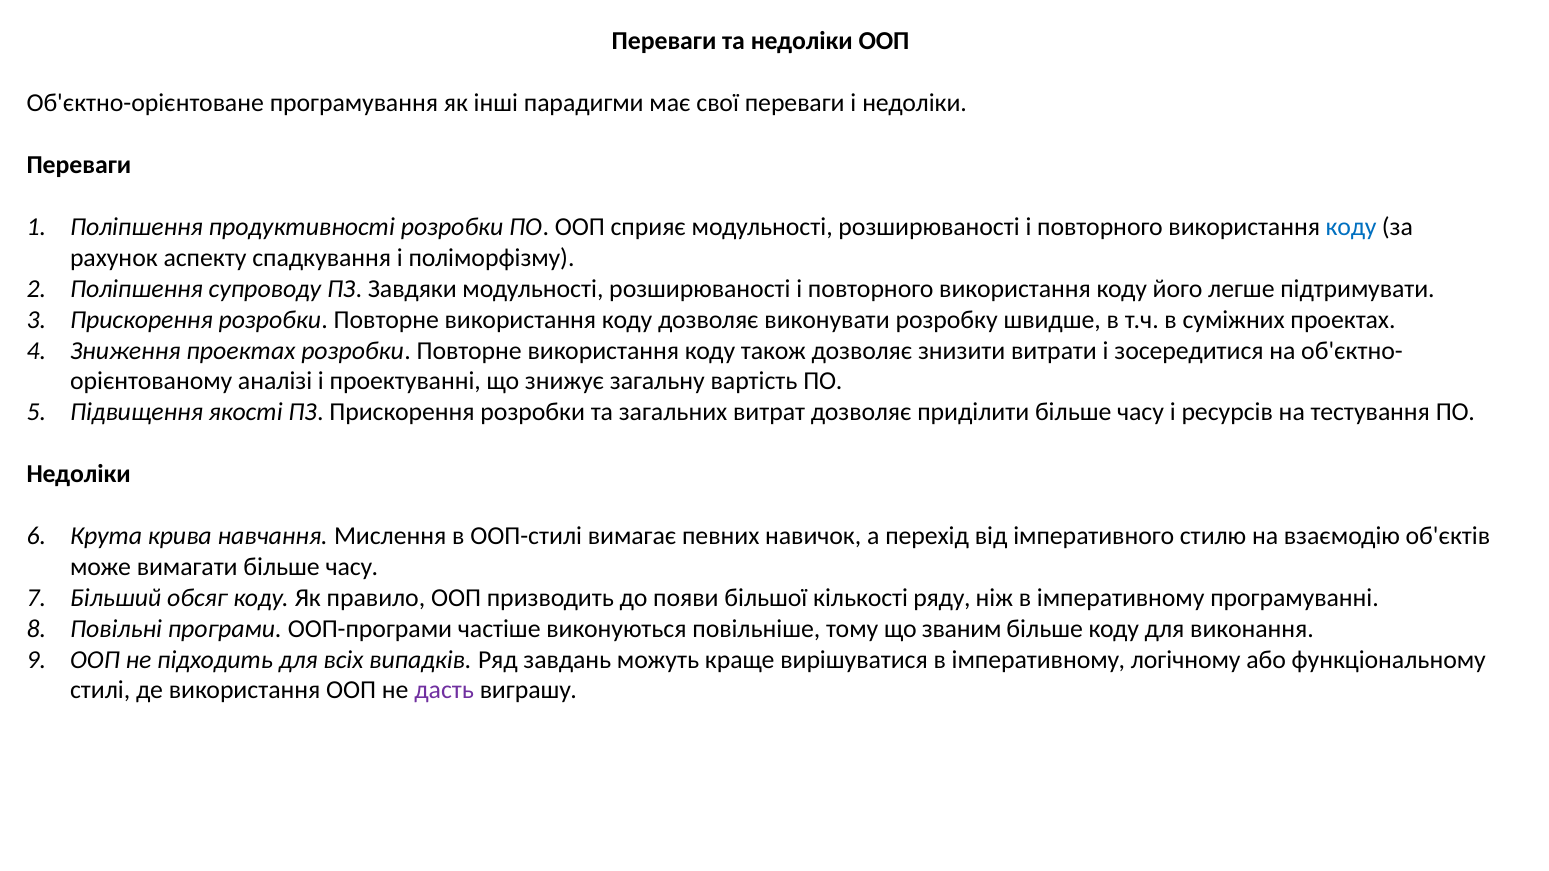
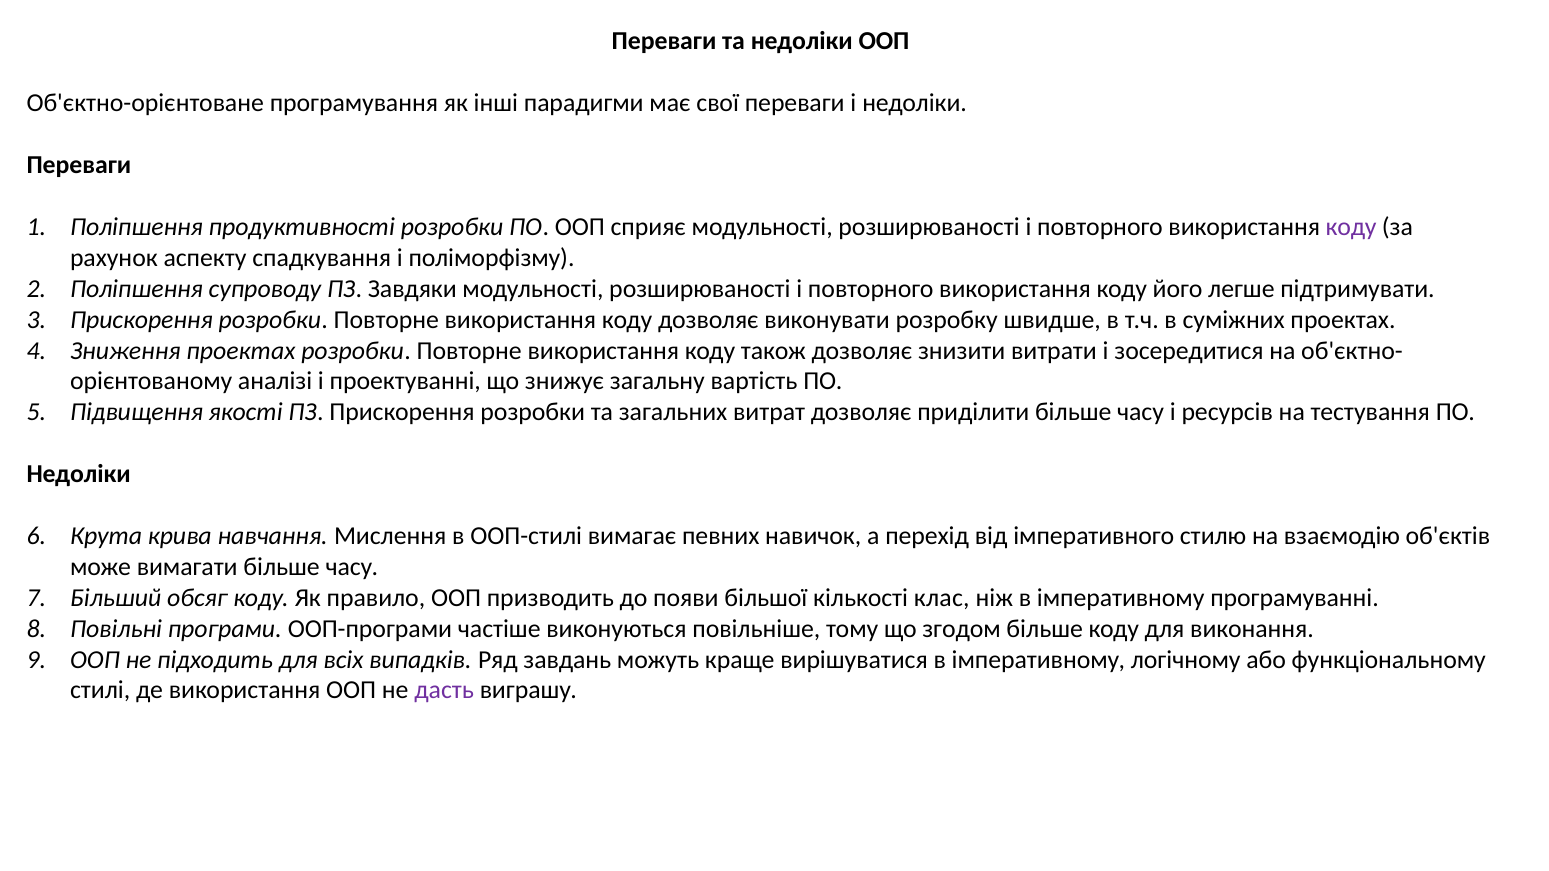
коду colour: blue -> purple (1351, 227)
ряду: ряду -> клас (942, 598)
званим: званим -> згодом (962, 629)
